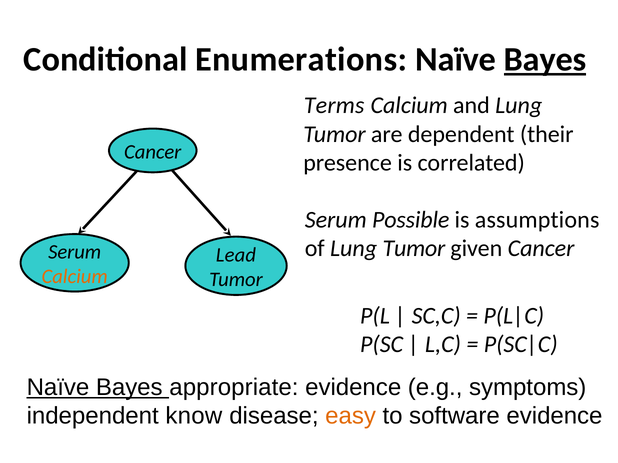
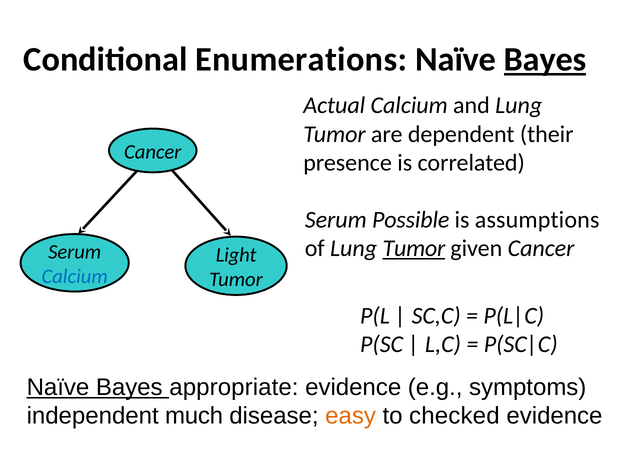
Terms: Terms -> Actual (334, 105)
Tumor underline: none -> present (414, 249)
Lead: Lead -> Light (236, 255)
Calcium colour: orange -> blue (75, 277)
know: know -> much (194, 416)
software: software -> checked (454, 416)
